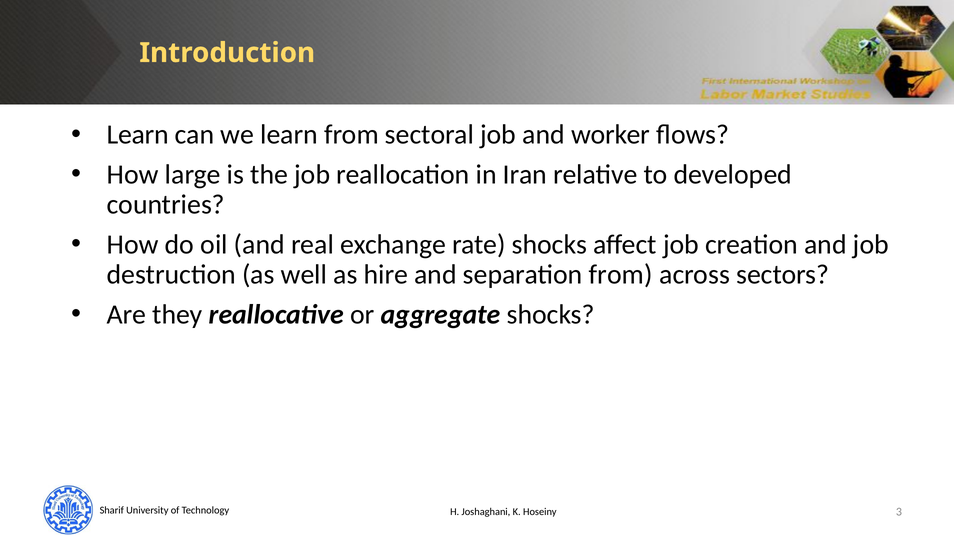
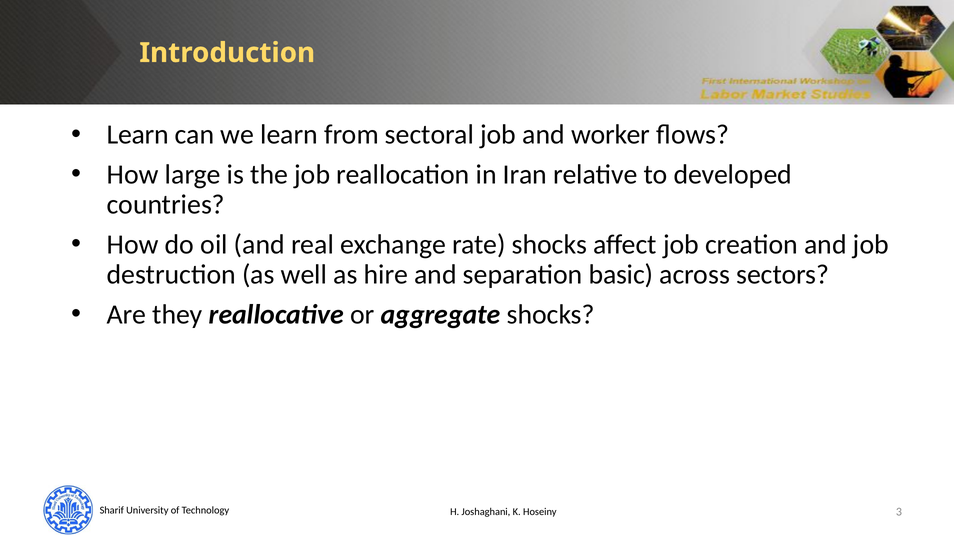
separation from: from -> basic (621, 275)
